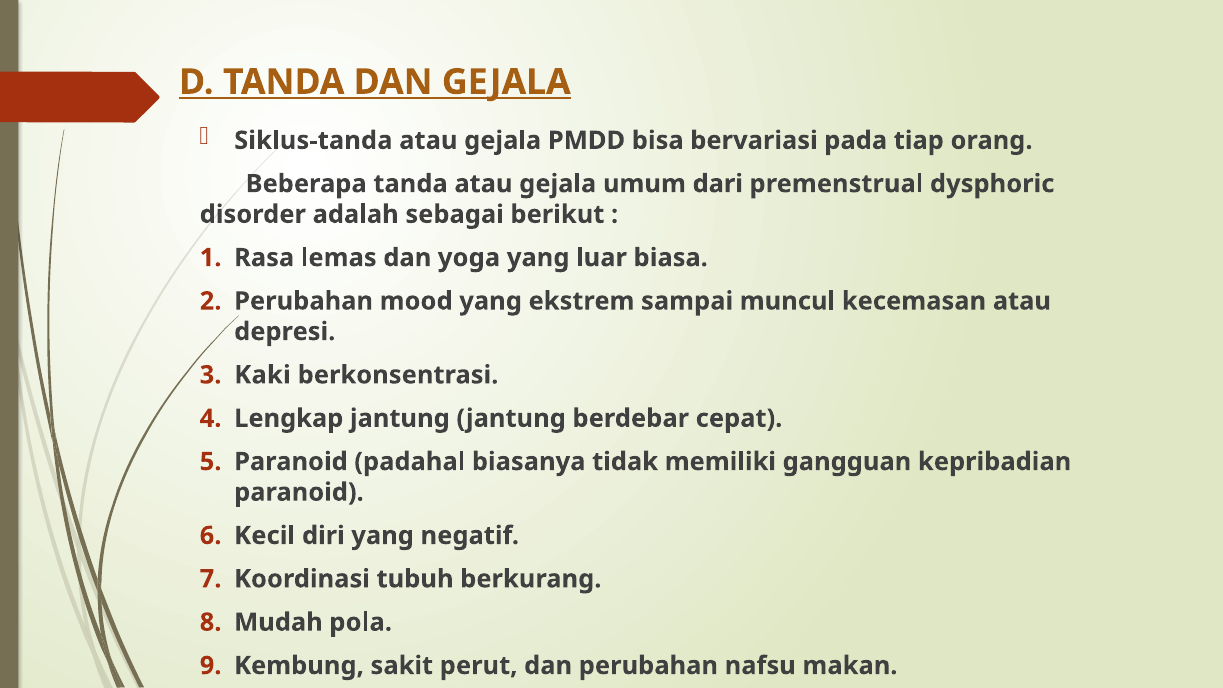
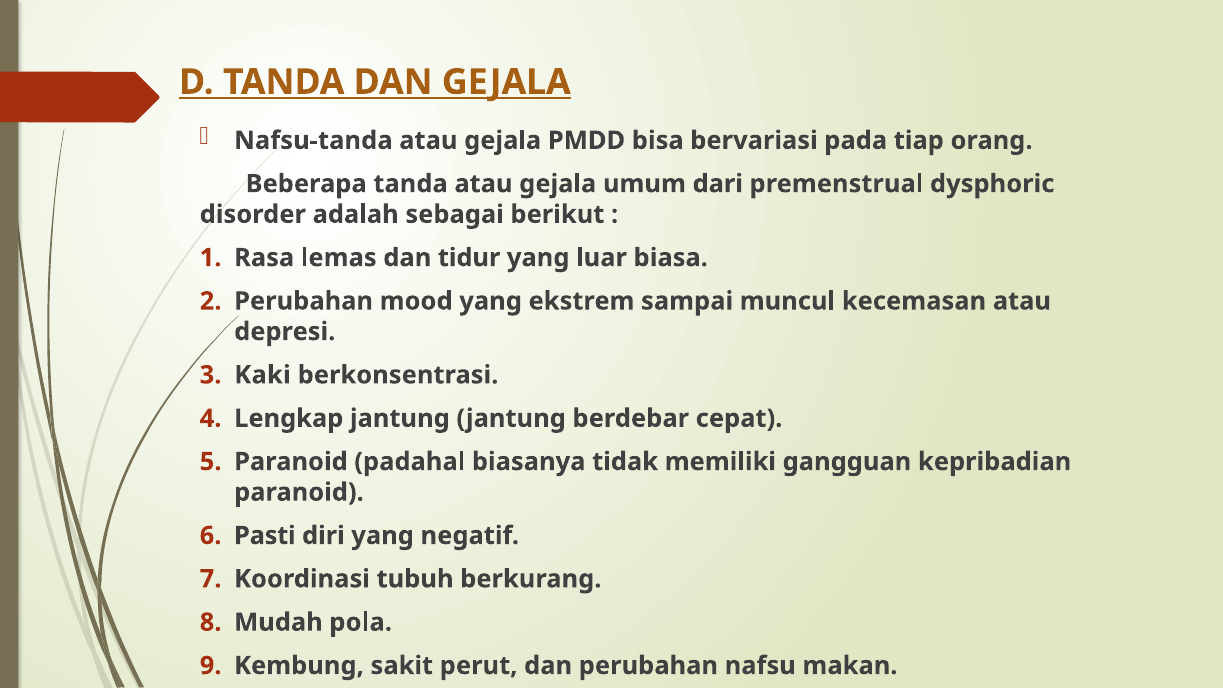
Siklus-tanda: Siklus-tanda -> Nafsu-tanda (313, 140)
yoga: yoga -> tidur (469, 258)
Kecil: Kecil -> Pasti (265, 536)
